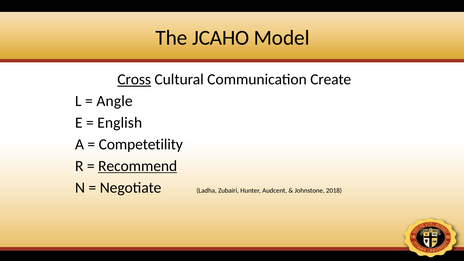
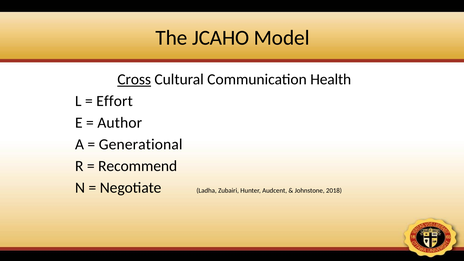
Create: Create -> Health (331, 79)
Angle: Angle -> Effort (115, 101)
English: English -> Author (120, 123)
Competetility: Competetility -> Generational (141, 144)
Recommend underline: present -> none (138, 166)
